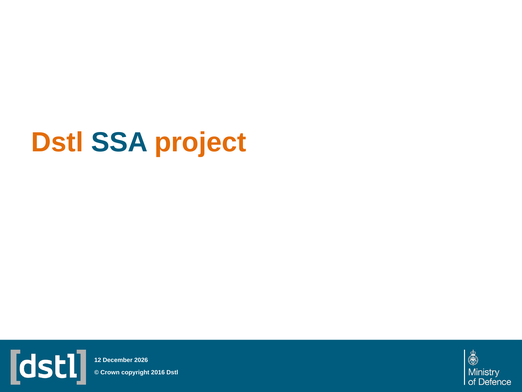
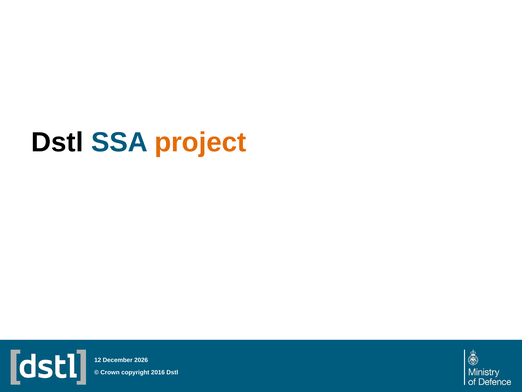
Dstl colour: orange -> black (57, 142)
